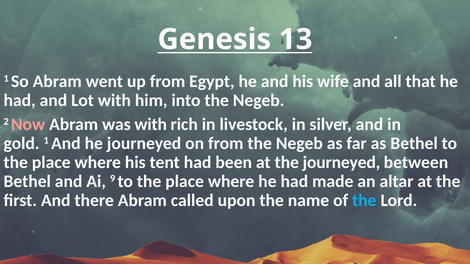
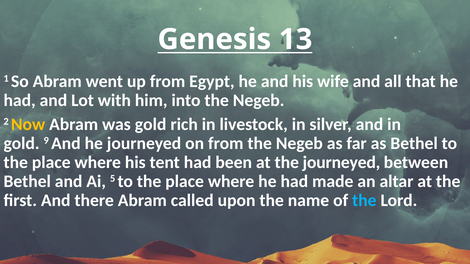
Now colour: pink -> yellow (28, 125)
was with: with -> gold (151, 125)
gold 1: 1 -> 9 (46, 141)
9: 9 -> 5 (113, 179)
